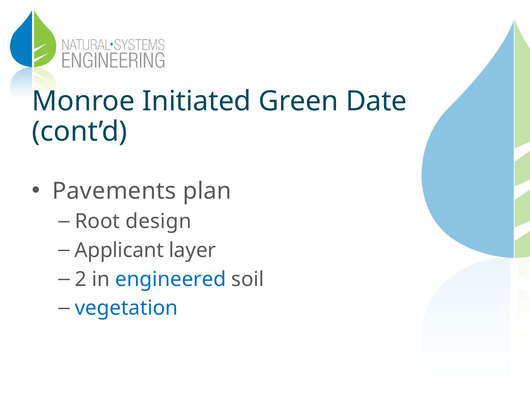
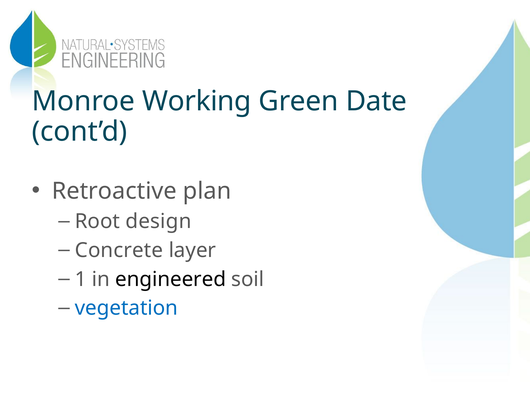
Initiated: Initiated -> Working (197, 101)
Pavements: Pavements -> Retroactive (114, 191)
Applicant: Applicant -> Concrete (119, 250)
2: 2 -> 1 (81, 279)
engineered colour: blue -> black (171, 279)
